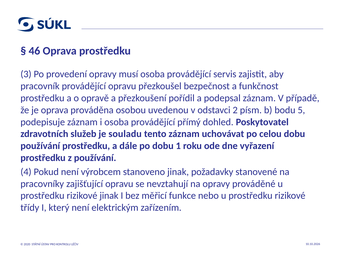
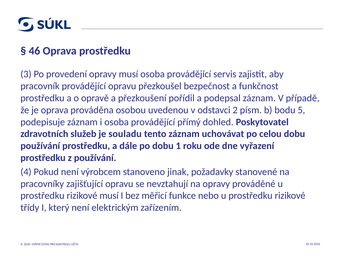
rizikové jinak: jinak -> musí (109, 195)
